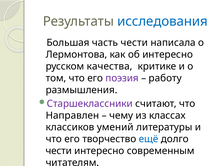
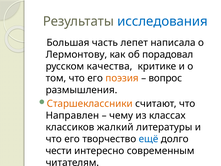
часть чести: чести -> лепет (134, 43)
Лермонтова: Лермонтова -> Лермонтову (76, 54)
об интересно: интересно -> порадовал (168, 54)
поэзия colour: purple -> orange (122, 78)
работу: работу -> вопрос (165, 78)
Старшеклассники colour: purple -> orange (90, 103)
умений: умений -> жалкий (115, 127)
